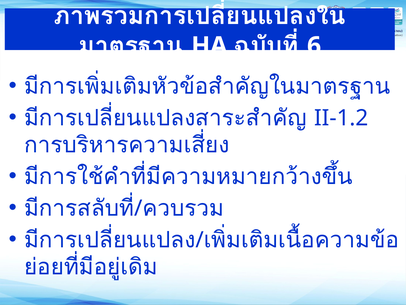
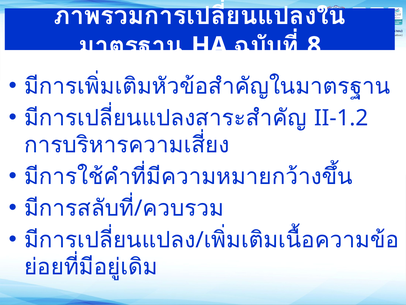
6: 6 -> 8 (314, 46)
